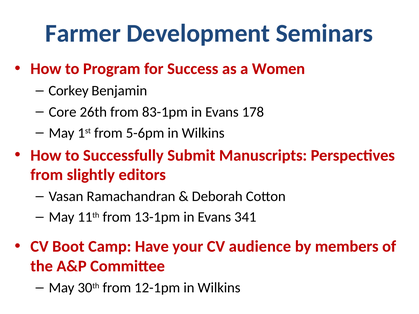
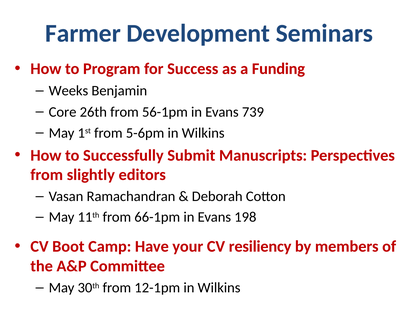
Women: Women -> Funding (278, 69)
Corkey: Corkey -> Weeks (68, 91)
83-1pm: 83-1pm -> 56-1pm (165, 112)
178: 178 -> 739 (253, 112)
13-1pm: 13-1pm -> 66-1pm (157, 217)
341: 341 -> 198 (245, 217)
audience: audience -> resiliency (260, 247)
